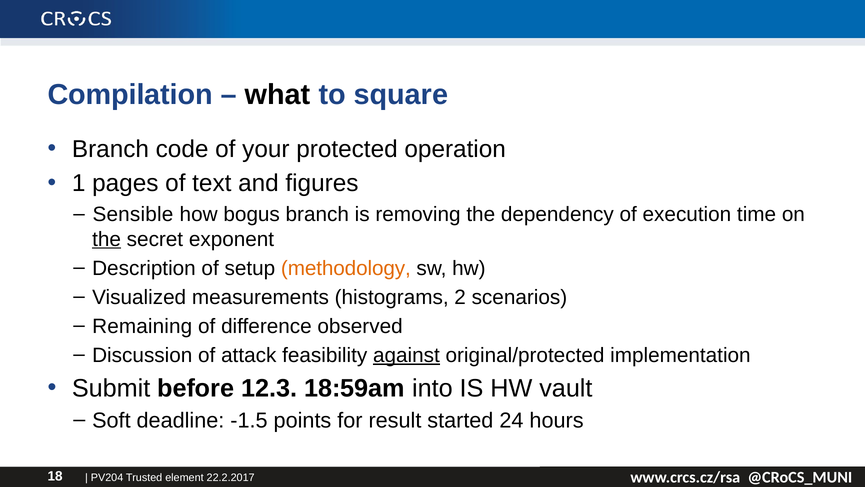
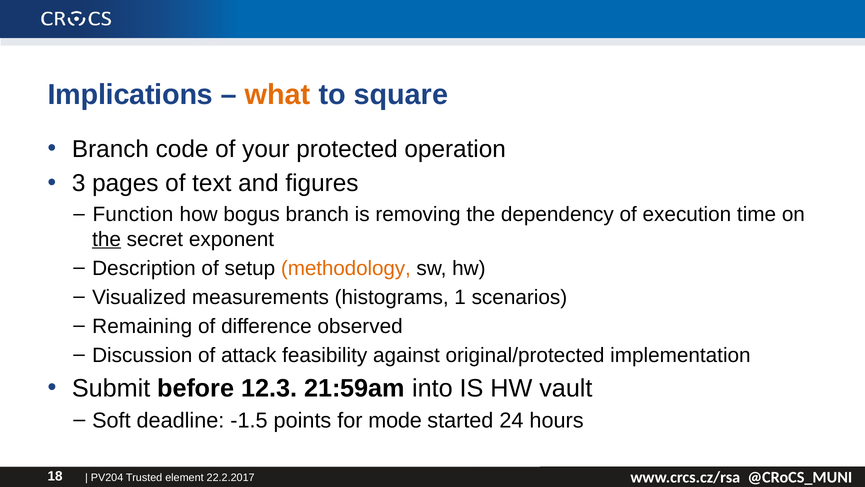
Compilation: Compilation -> Implications (130, 95)
what colour: black -> orange (278, 95)
1: 1 -> 3 (79, 183)
Sensible: Sensible -> Function (133, 214)
2: 2 -> 1 (460, 297)
against underline: present -> none (406, 355)
18:59am: 18:59am -> 21:59am (354, 388)
result: result -> mode (395, 420)
